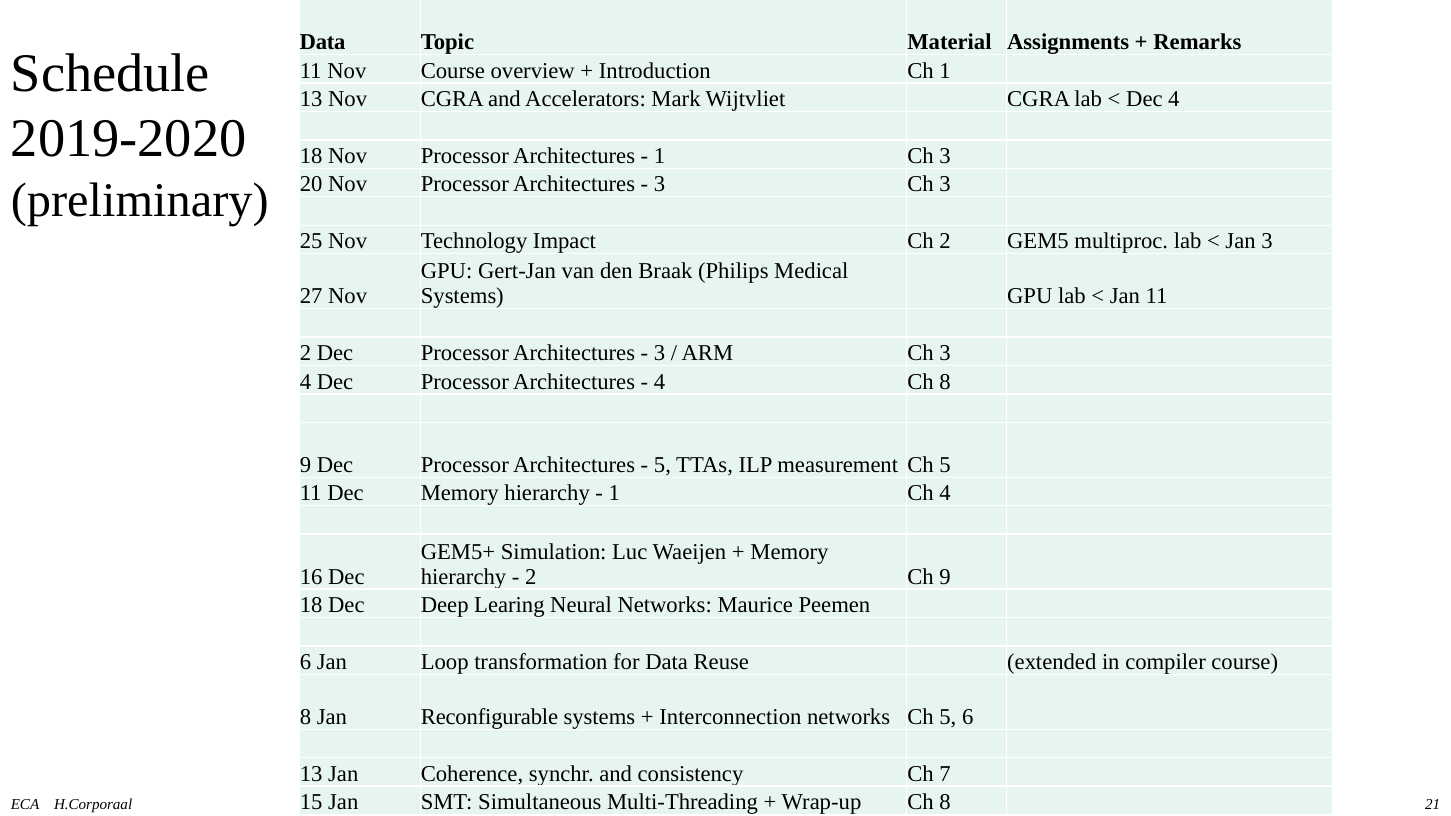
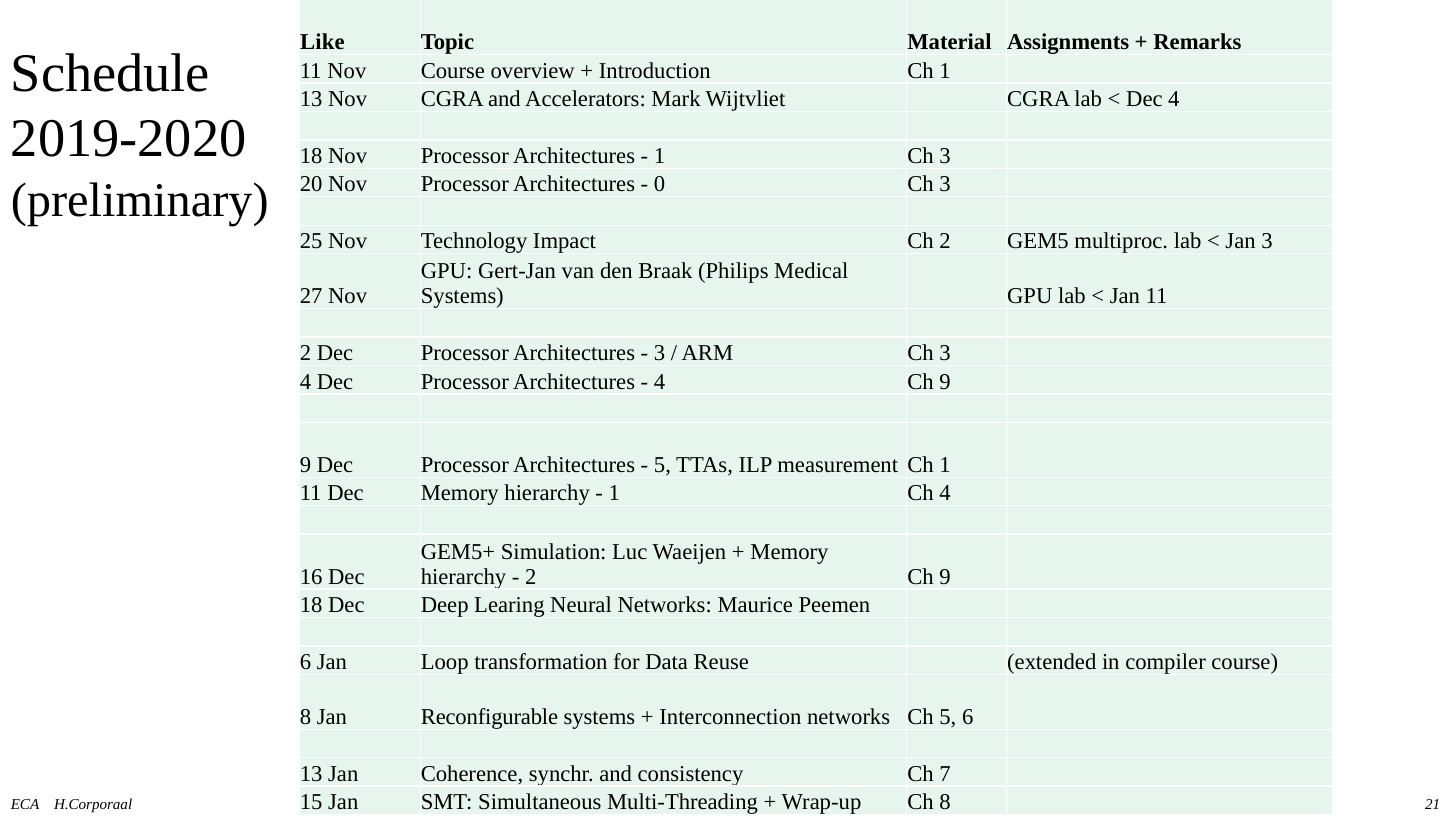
Data: Data -> Like (322, 42)
3: 3 -> 0 (660, 185)
4 Ch 8: 8 -> 9 (945, 382)
measurement Ch 5: 5 -> 1 (945, 465)
